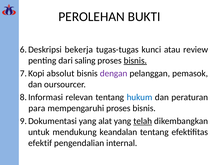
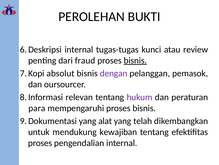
bekerja: bekerja -> internal (79, 49)
saling: saling -> fraud (85, 60)
hukum colour: blue -> purple (140, 97)
telah underline: present -> none (143, 121)
keandalan: keandalan -> kewajiban (118, 131)
efektif: efektif -> proses (40, 142)
